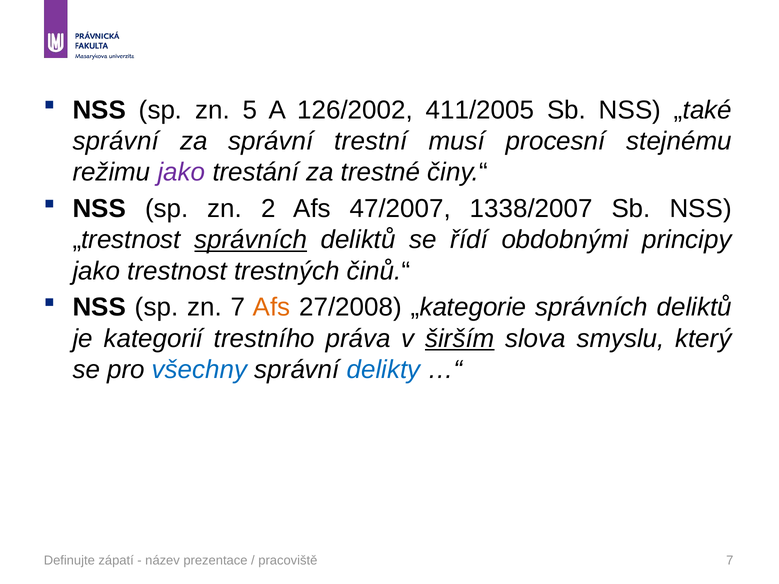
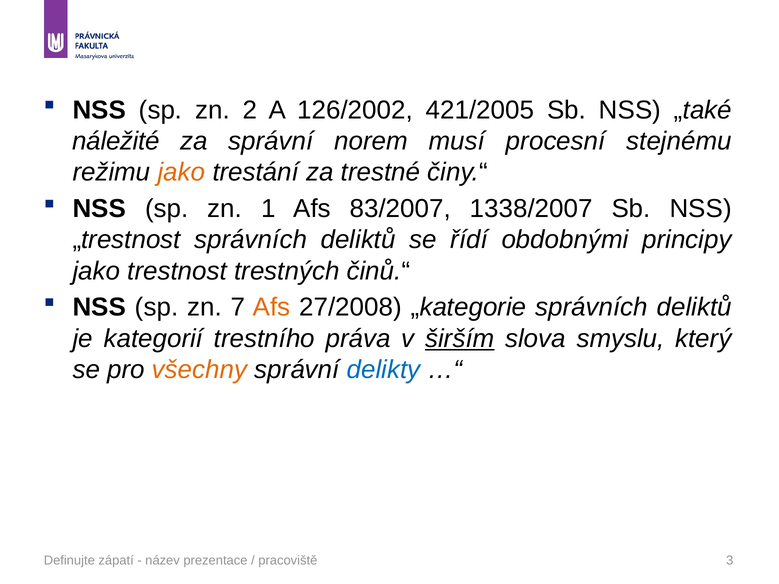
5: 5 -> 2 (250, 110)
411/2005: 411/2005 -> 421/2005 (480, 110)
správní: správní -> náležité (116, 141)
trestní: trestní -> norem (371, 141)
jako colour: purple -> orange (181, 172)
2: 2 -> 1 (268, 209)
47/2007: 47/2007 -> 83/2007 (400, 209)
správních underline: present -> none (251, 240)
všechny colour: blue -> orange (200, 370)
pracoviště 7: 7 -> 3 (730, 560)
